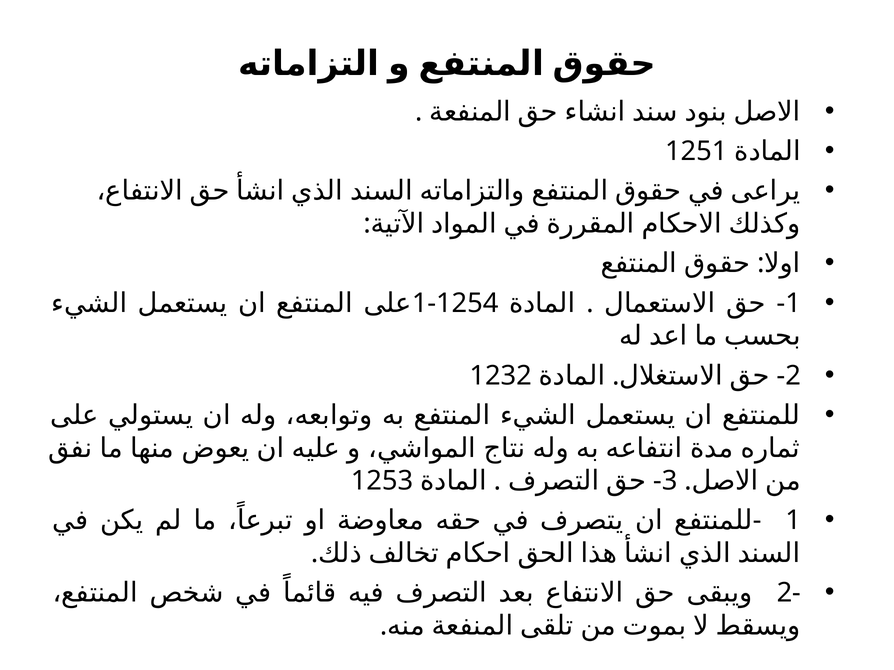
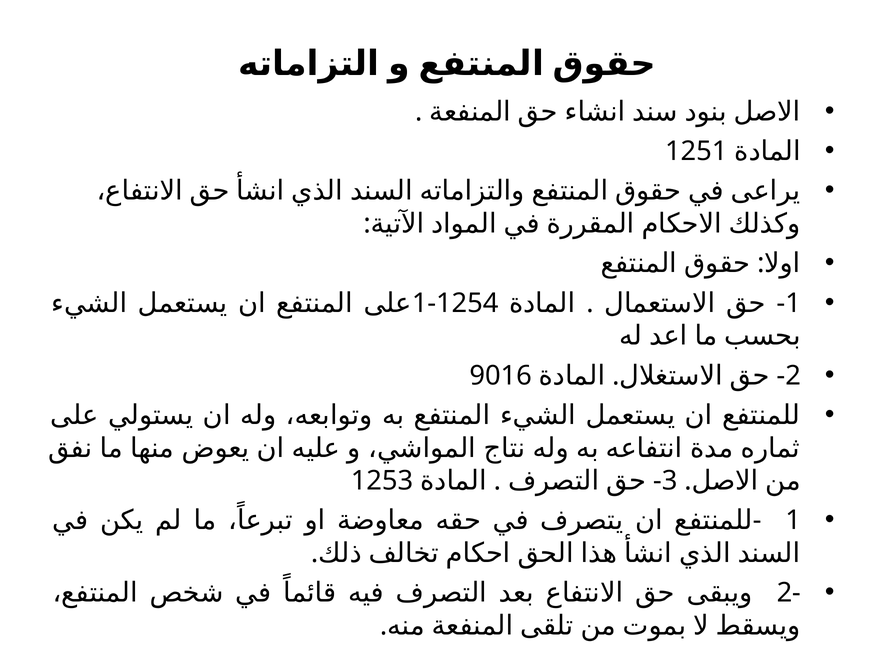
1232: 1232 -> 9016 (501, 376)
